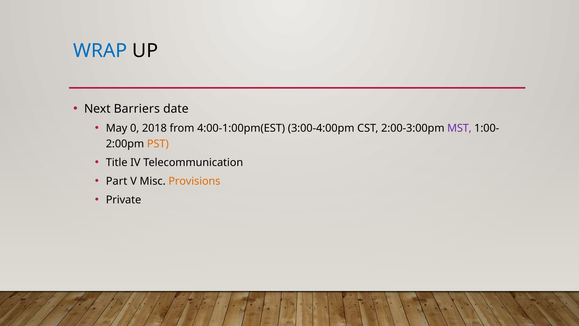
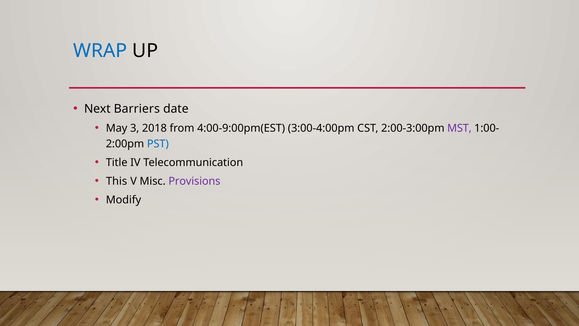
0: 0 -> 3 (135, 128)
4:00-1:00pm(EST: 4:00-1:00pm(EST -> 4:00-9:00pm(EST (241, 128)
PST colour: orange -> blue (158, 144)
Part: Part -> This (117, 181)
Provisions colour: orange -> purple (194, 181)
Private: Private -> Modify (124, 200)
